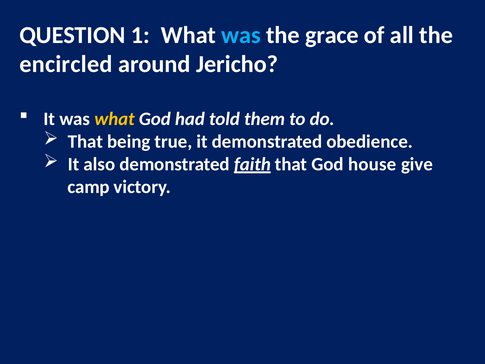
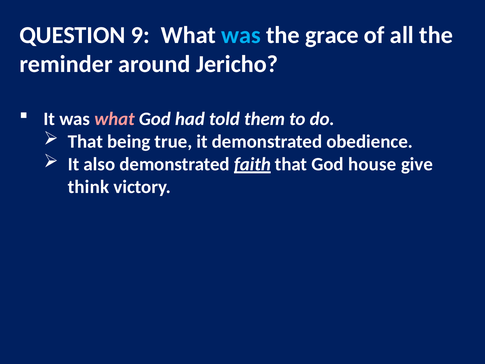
1: 1 -> 9 (140, 35)
encircled: encircled -> reminder (66, 64)
what colour: yellow -> pink (114, 119)
camp: camp -> think (88, 187)
